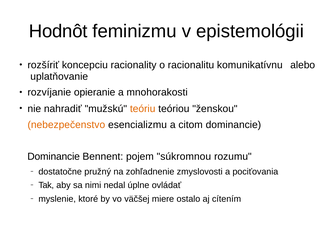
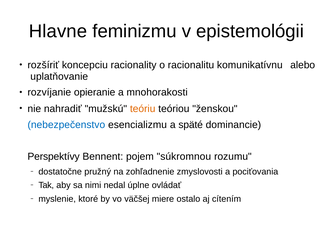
Hodnôt: Hodnôt -> Hlavne (58, 31)
nebezpečenstvo colour: orange -> blue (66, 124)
citom: citom -> späté (191, 124)
Dominancie: Dominancie -> Perspektívy (54, 156)
